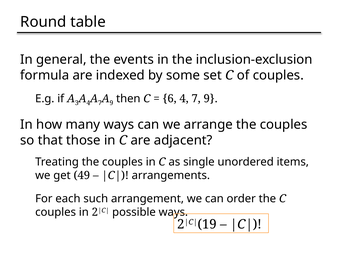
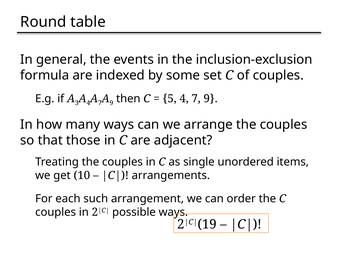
6: 6 -> 5 (170, 99)
49: 49 -> 10 (82, 176)
